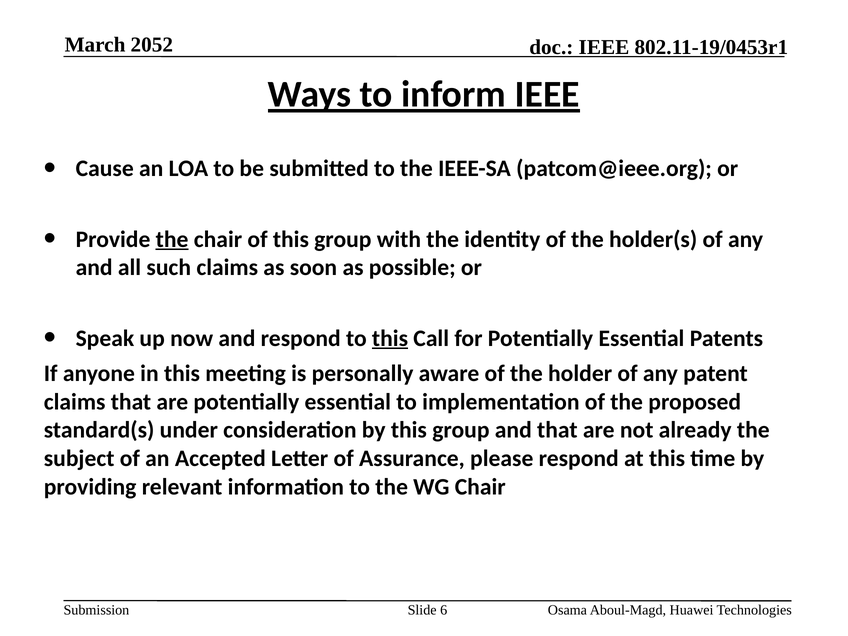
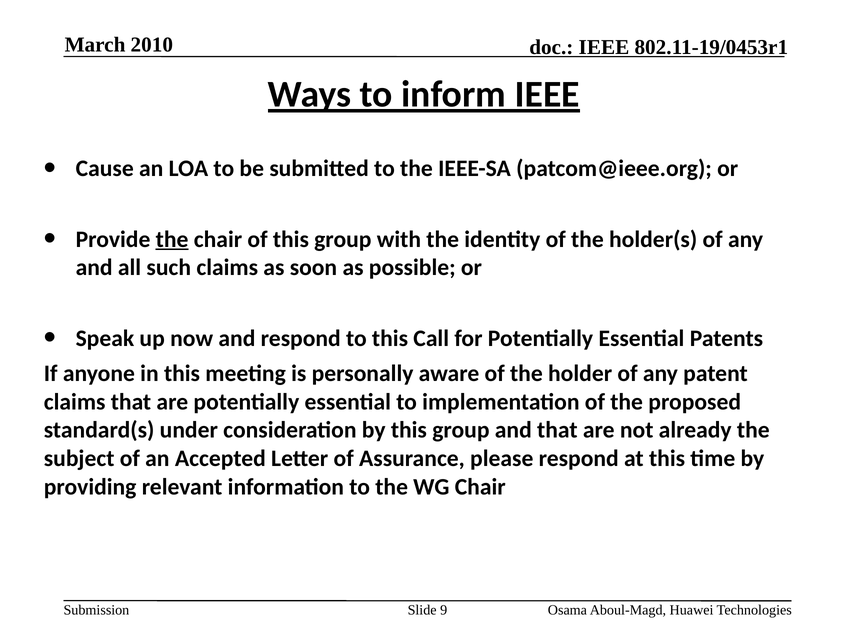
2052: 2052 -> 2010 (152, 45)
this underline: present -> none (390, 338)
6: 6 -> 9 (444, 610)
